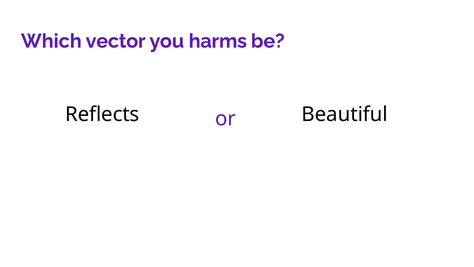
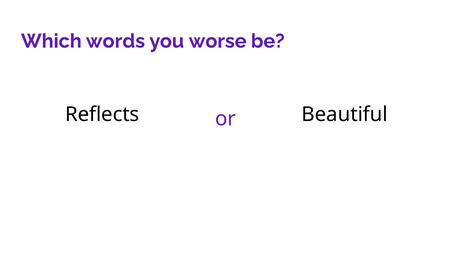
vector: vector -> words (115, 41)
harms: harms -> worse (218, 41)
